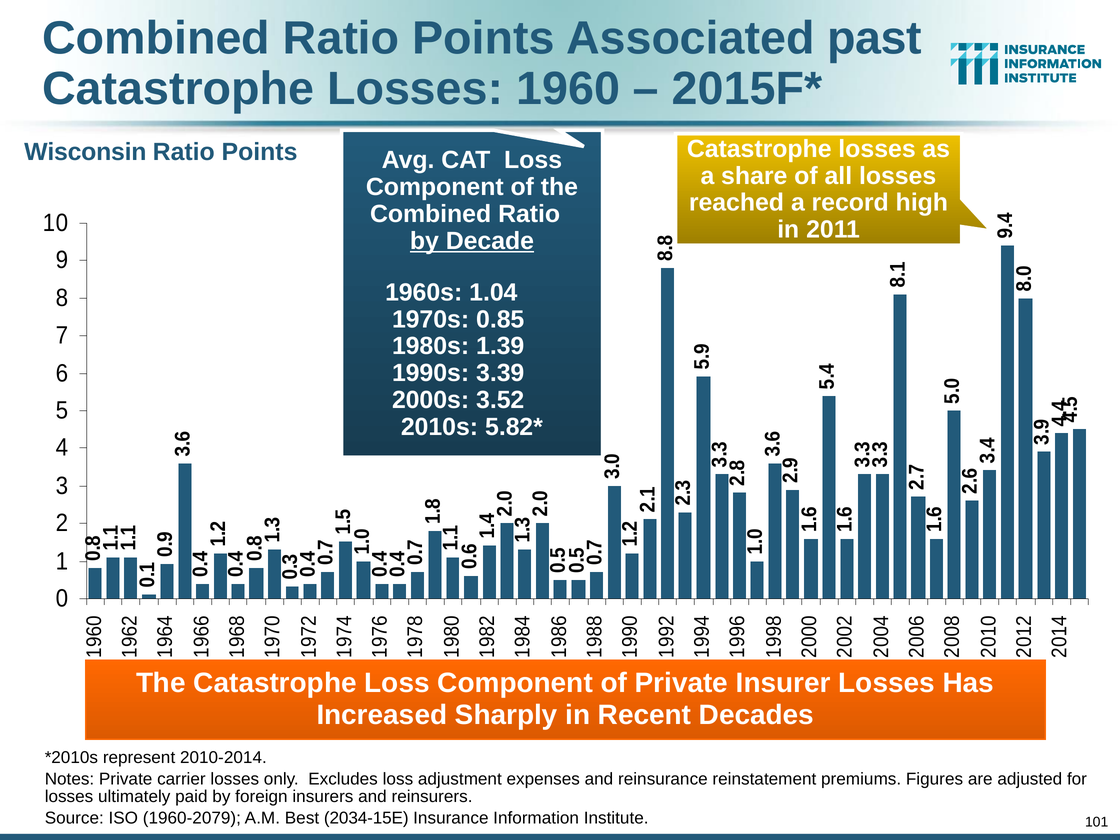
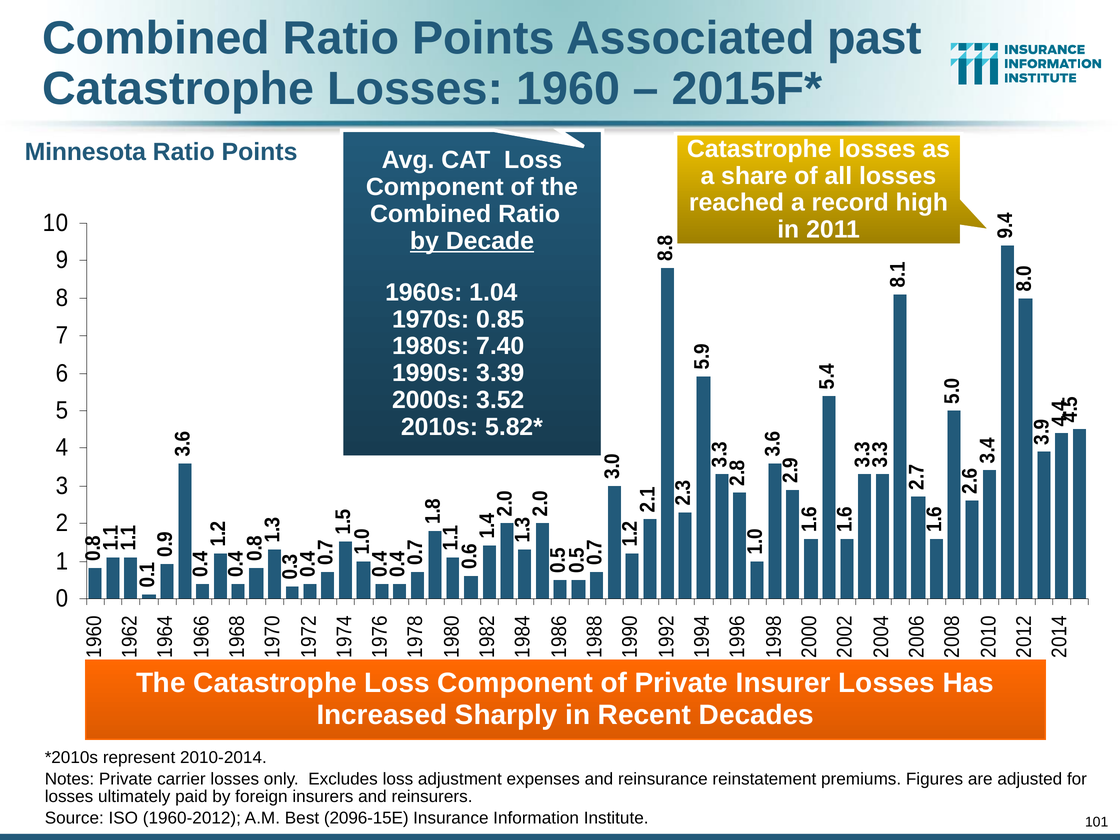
Wisconsin: Wisconsin -> Minnesota (85, 152)
1.39: 1.39 -> 7.40 (500, 346)
1960-2079: 1960-2079 -> 1960-2012 (192, 818)
2034-15E: 2034-15E -> 2096-15E (366, 818)
